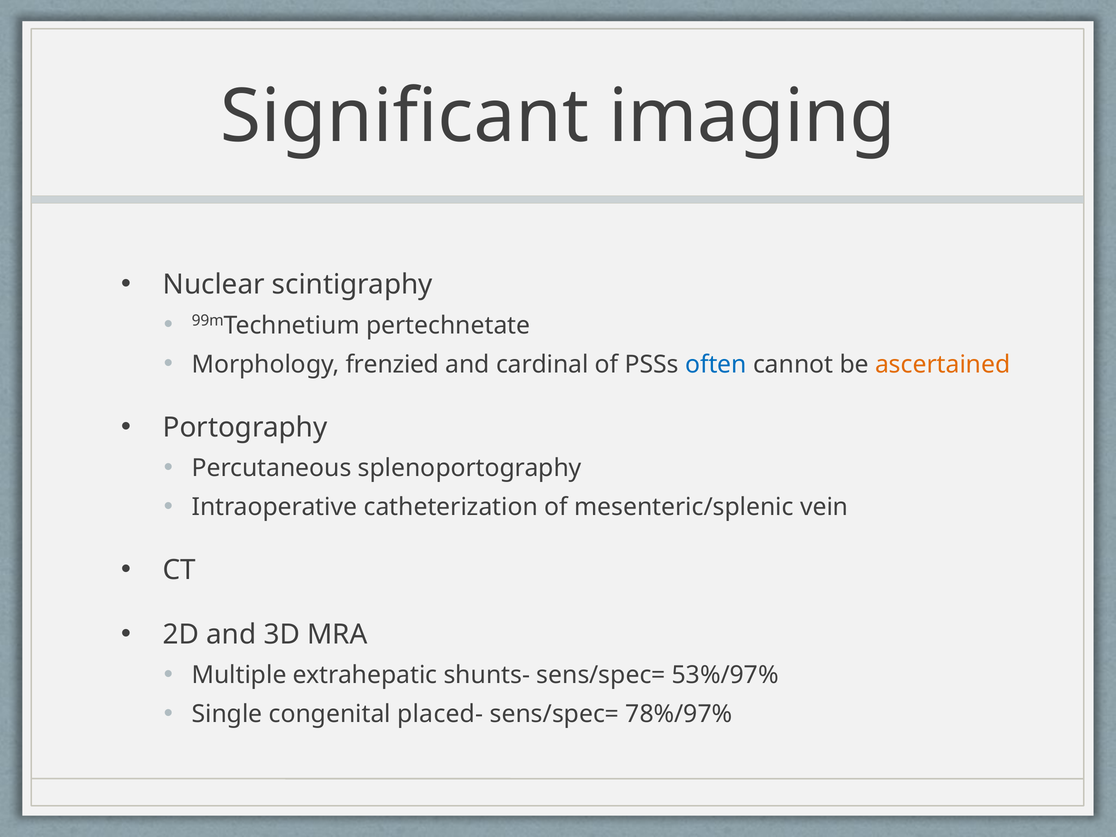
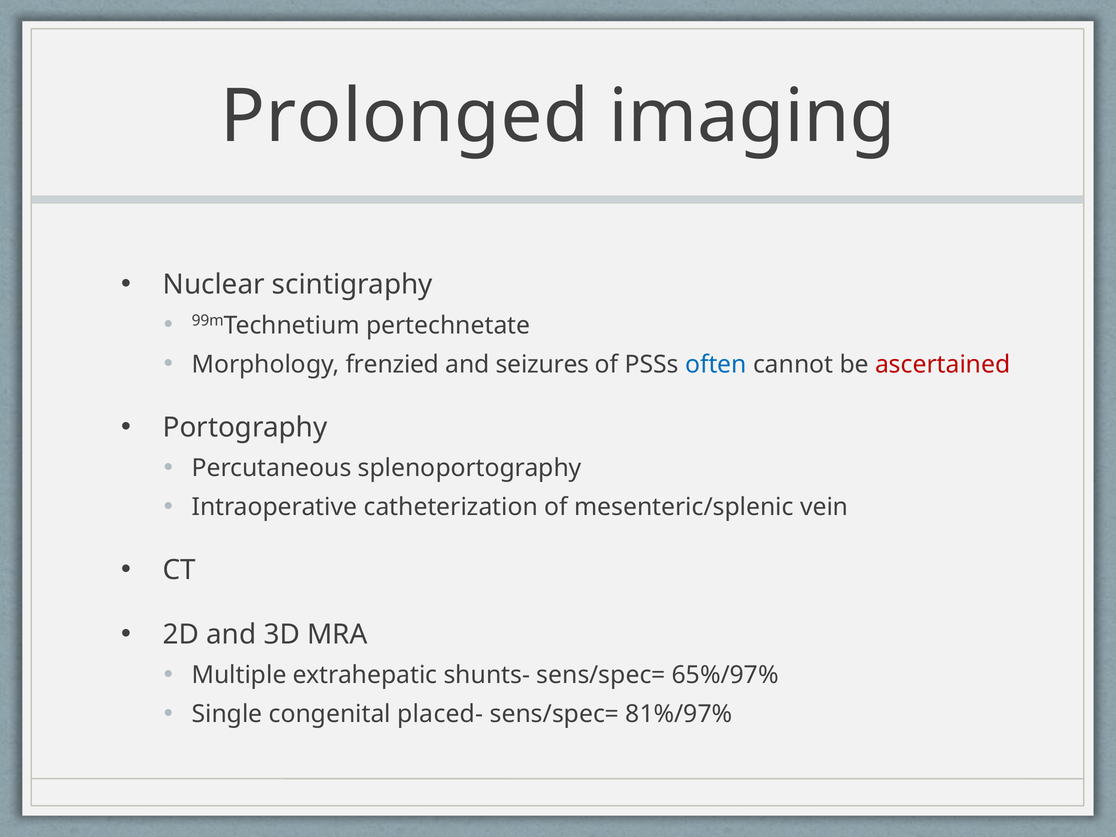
Significant: Significant -> Prolonged (404, 117)
cardinal: cardinal -> seizures (542, 364)
ascertained colour: orange -> red (943, 364)
53%/97%: 53%/97% -> 65%/97% (725, 675)
78%/97%: 78%/97% -> 81%/97% (679, 714)
